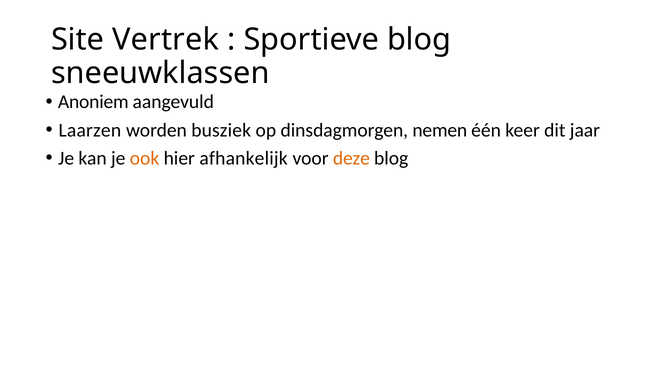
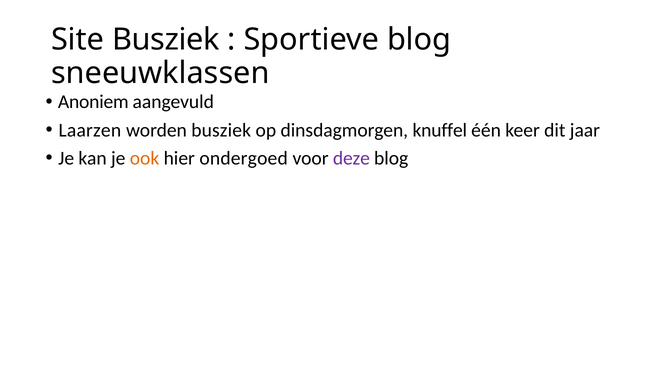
Site Vertrek: Vertrek -> Busziek (166, 40)
nemen: nemen -> knuffel (440, 130)
afhankelijk: afhankelijk -> ondergoed (244, 158)
deze colour: orange -> purple (351, 158)
